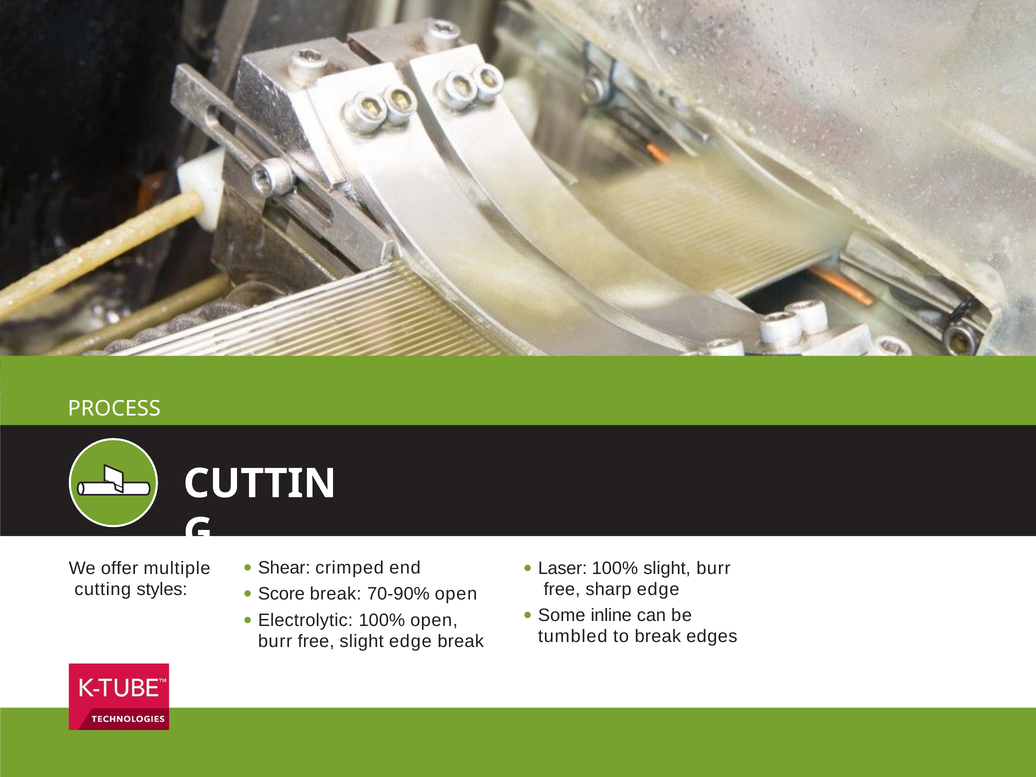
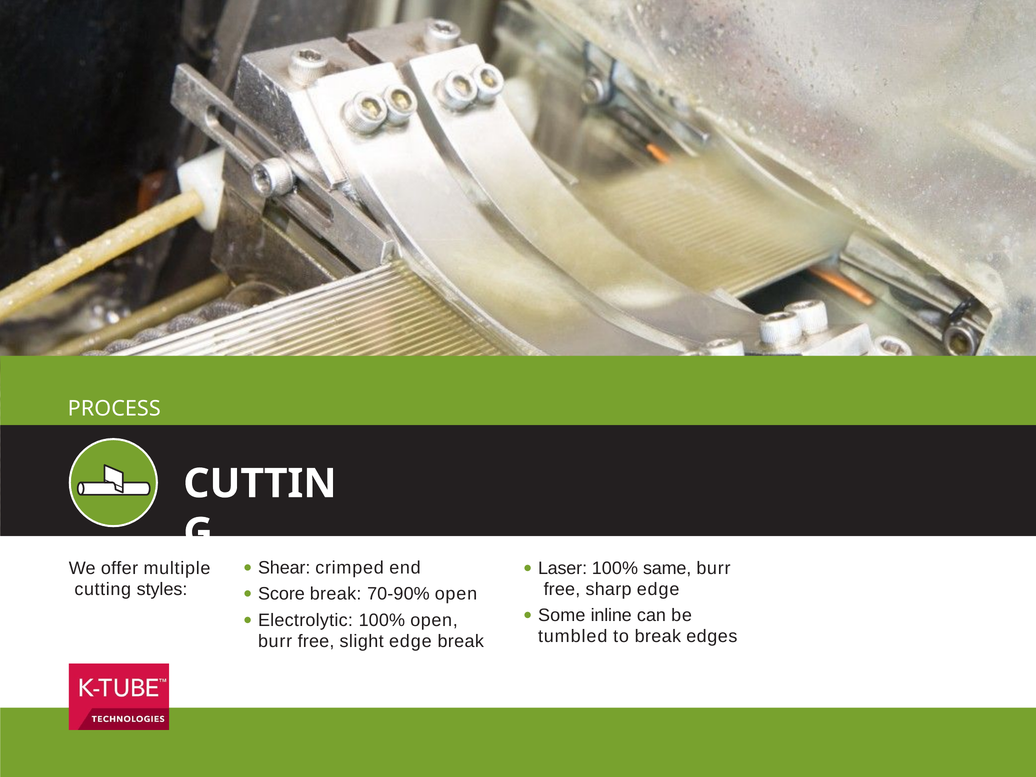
100% slight: slight -> same (667, 569)
